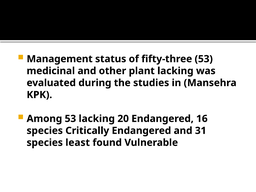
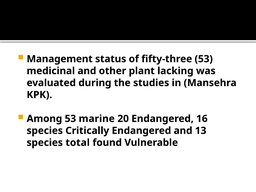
53 lacking: lacking -> marine (97, 119)
31: 31 -> 13 (201, 131)
least: least -> total (78, 143)
